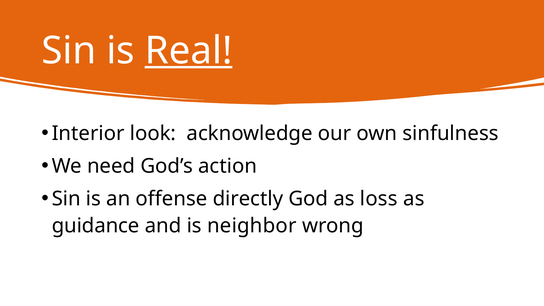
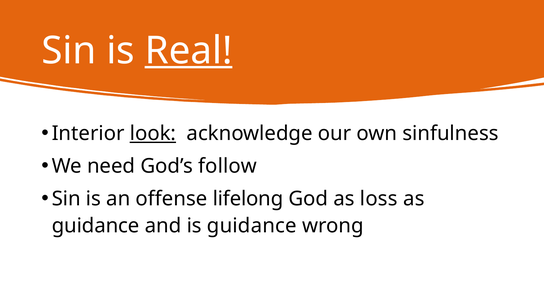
look underline: none -> present (153, 134)
action: action -> follow (228, 166)
directly: directly -> lifelong (248, 199)
is neighbor: neighbor -> guidance (252, 226)
